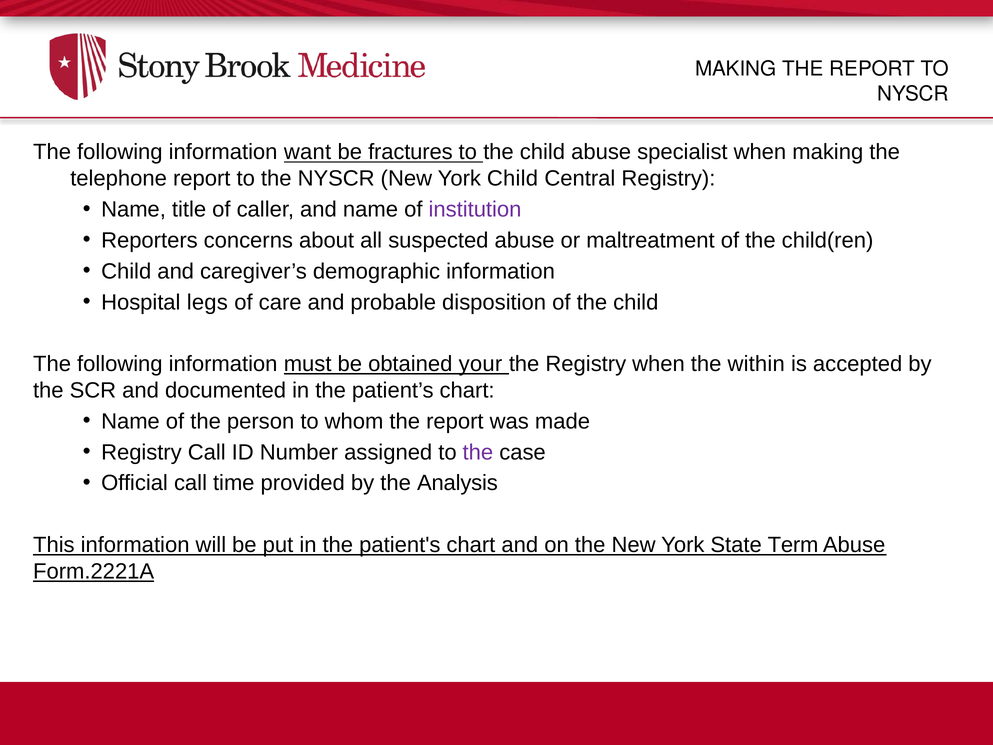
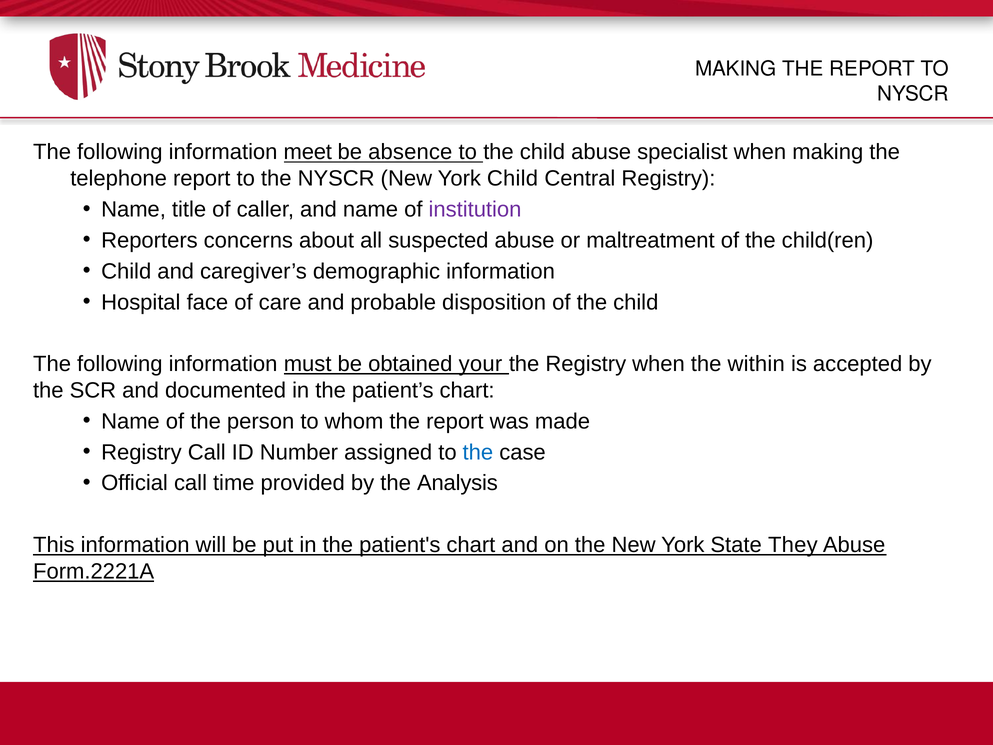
want: want -> meet (308, 152)
fractures: fractures -> absence (410, 152)
legs: legs -> face (207, 302)
the colour: purple -> blue (478, 452)
Term: Term -> They (793, 545)
